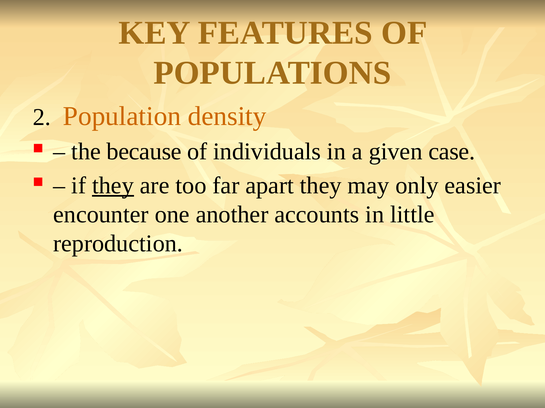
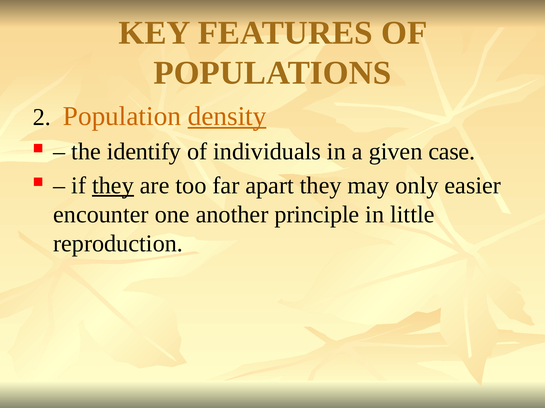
density underline: none -> present (227, 116)
because: because -> identify (144, 152)
accounts: accounts -> principle (317, 215)
